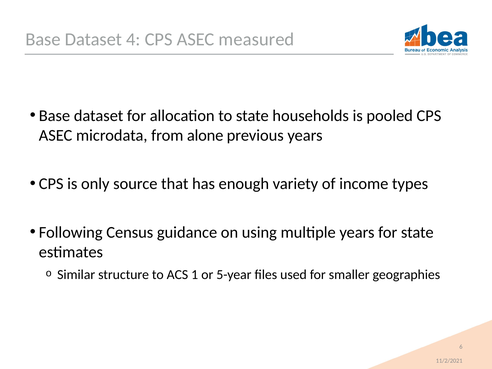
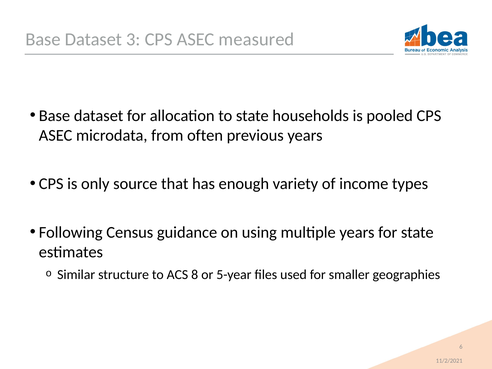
4: 4 -> 3 (133, 39)
alone: alone -> often (205, 135)
1: 1 -> 8 (195, 275)
